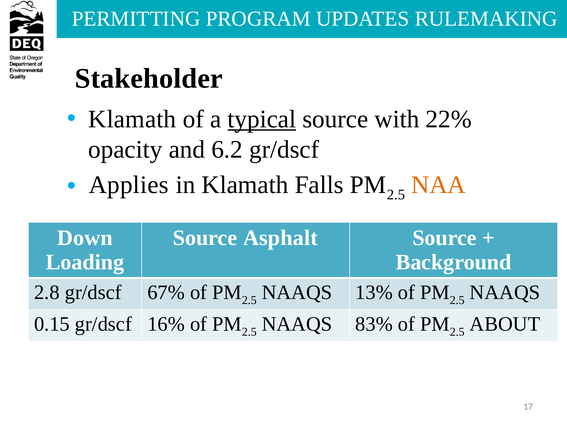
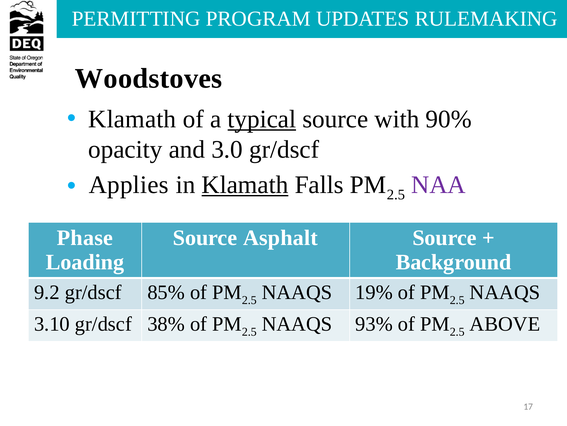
Stakeholder: Stakeholder -> Woodstoves (149, 78)
22%: 22% -> 90% (449, 119)
6.2: 6.2 -> 3.0 (227, 149)
Klamath underline: none -> present (245, 185)
NAA colour: orange -> purple (438, 185)
Down: Down -> Phase (85, 237)
2.8: 2.8 -> 9.2 (47, 292)
67%: 67% -> 85% (166, 292)
13%: 13% -> 19% (374, 292)
0.15: 0.15 -> 3.10 (52, 323)
16%: 16% -> 38% (166, 323)
83%: 83% -> 93% (374, 323)
ABOUT: ABOUT -> ABOVE (505, 323)
